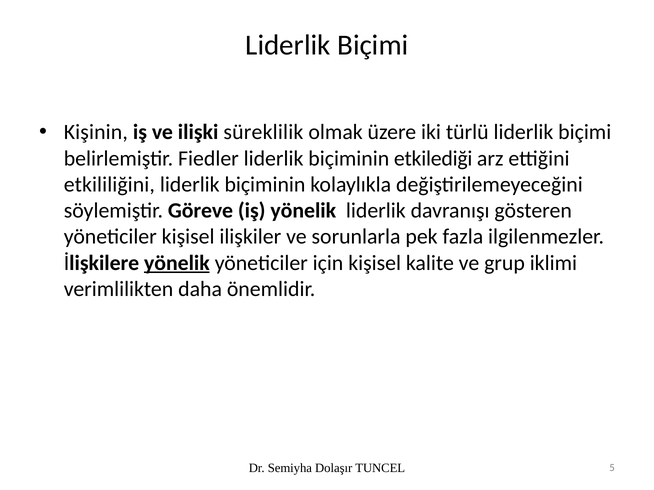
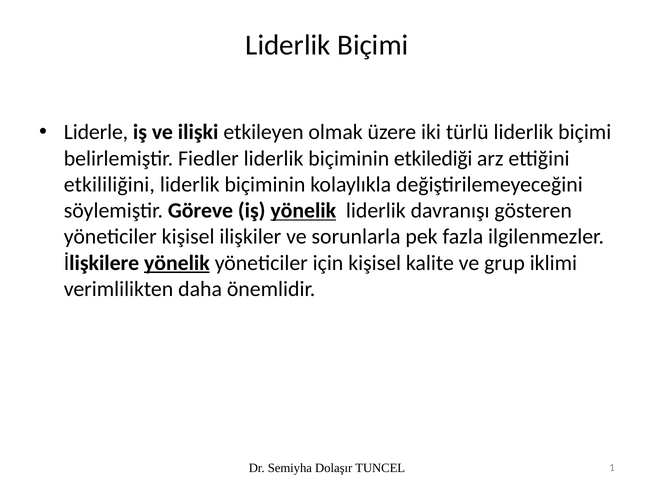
Kişinin: Kişinin -> Liderle (96, 132)
süreklilik: süreklilik -> etkileyen (264, 132)
yönelik underline: none -> present (303, 211)
5: 5 -> 1 (612, 468)
